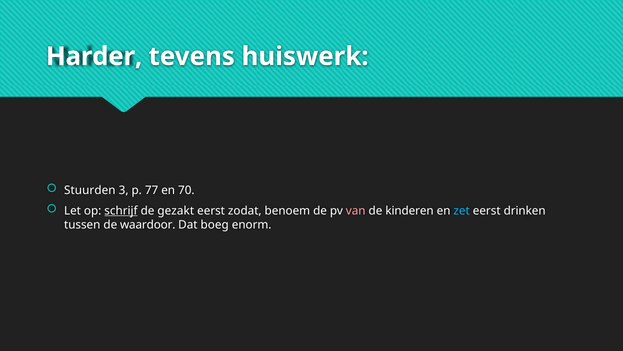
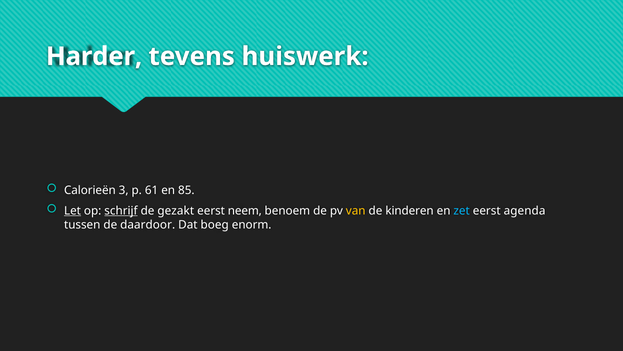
Stuurden: Stuurden -> Calorieën (90, 190)
77: 77 -> 61 (152, 190)
70: 70 -> 85 (186, 190)
Let underline: none -> present (72, 210)
zodat: zodat -> neem (245, 210)
van colour: pink -> yellow (356, 210)
drinken: drinken -> agenda (525, 210)
waardoor: waardoor -> daardoor (148, 224)
